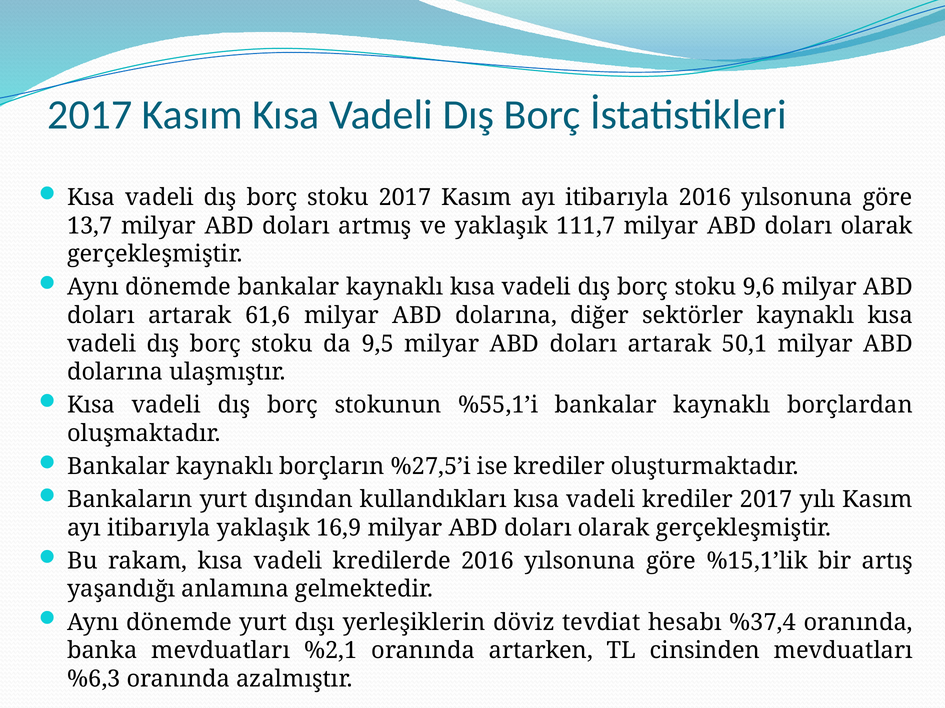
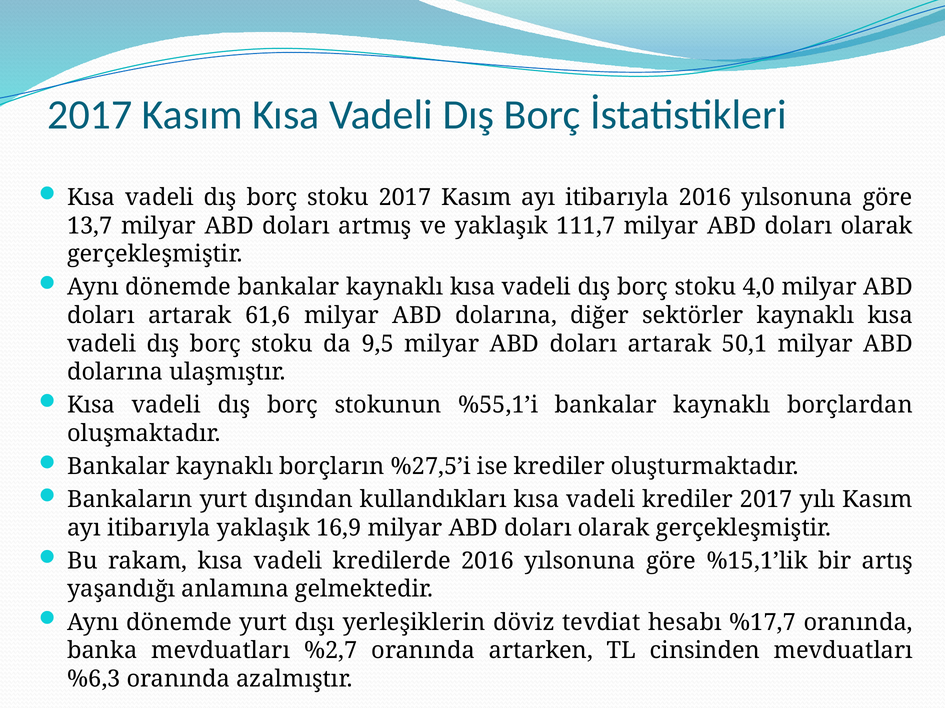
9,6: 9,6 -> 4,0 (759, 287)
%37,4: %37,4 -> %17,7 (763, 623)
%2,1: %2,1 -> %2,7 (331, 651)
